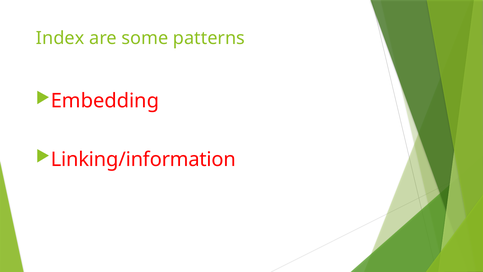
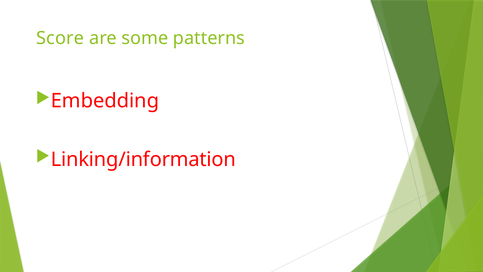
Index: Index -> Score (60, 38)
